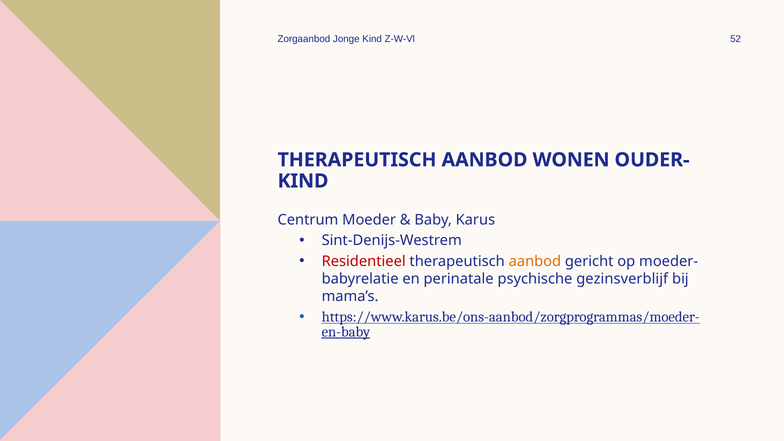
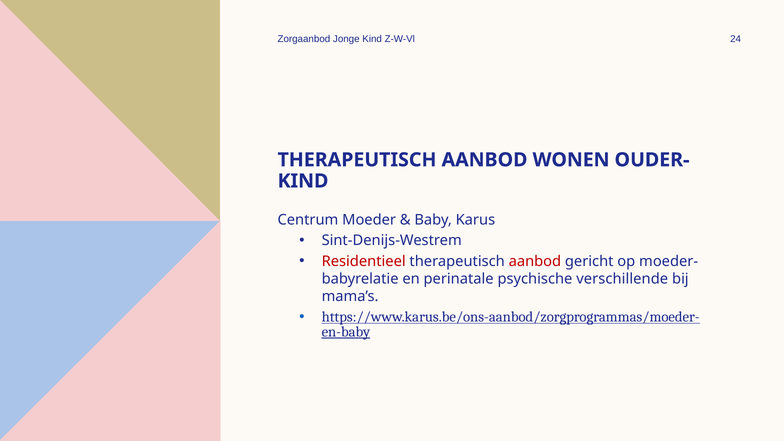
52: 52 -> 24 (736, 39)
aanbod colour: orange -> red (535, 261)
gezinsverblijf: gezinsverblijf -> verschillende (622, 279)
